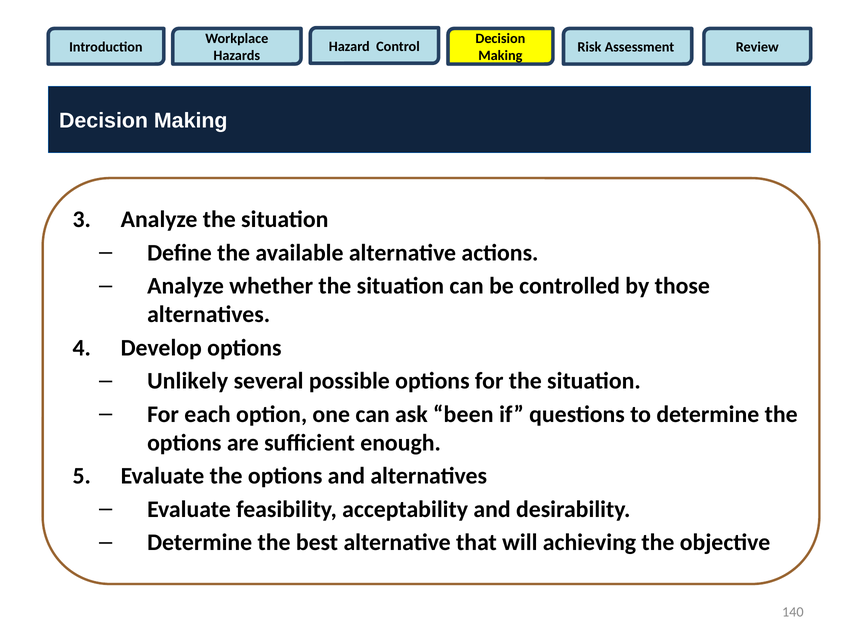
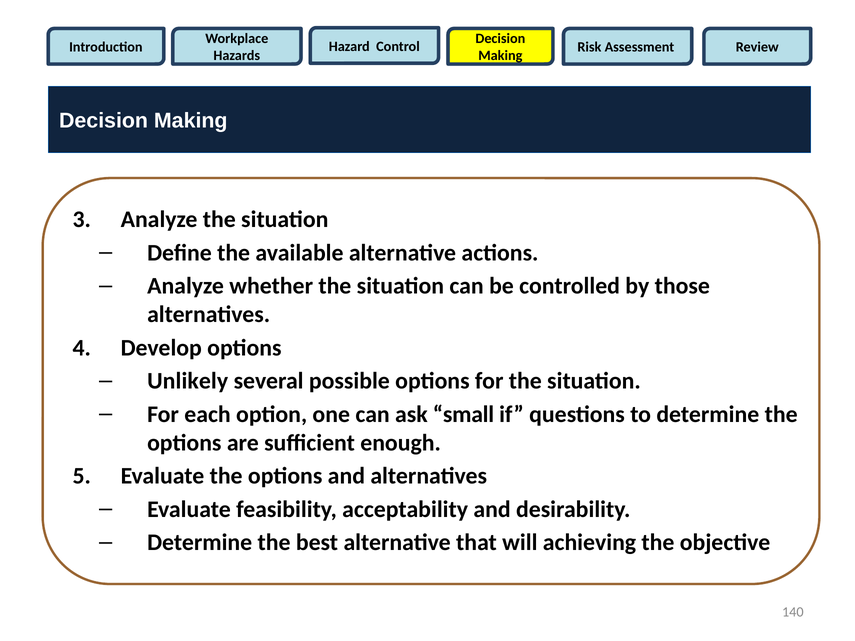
been: been -> small (464, 414)
